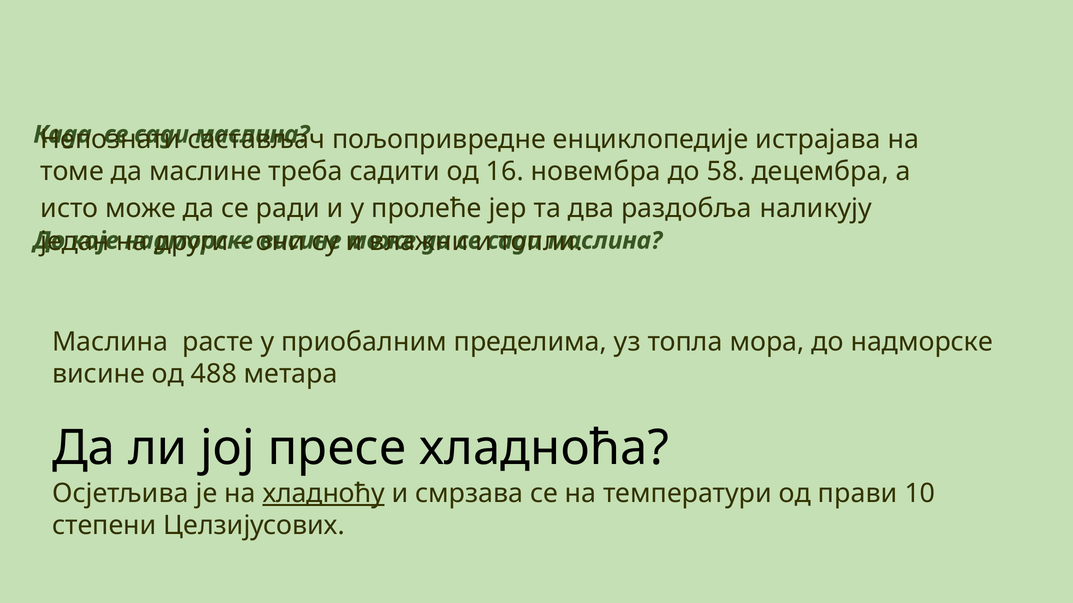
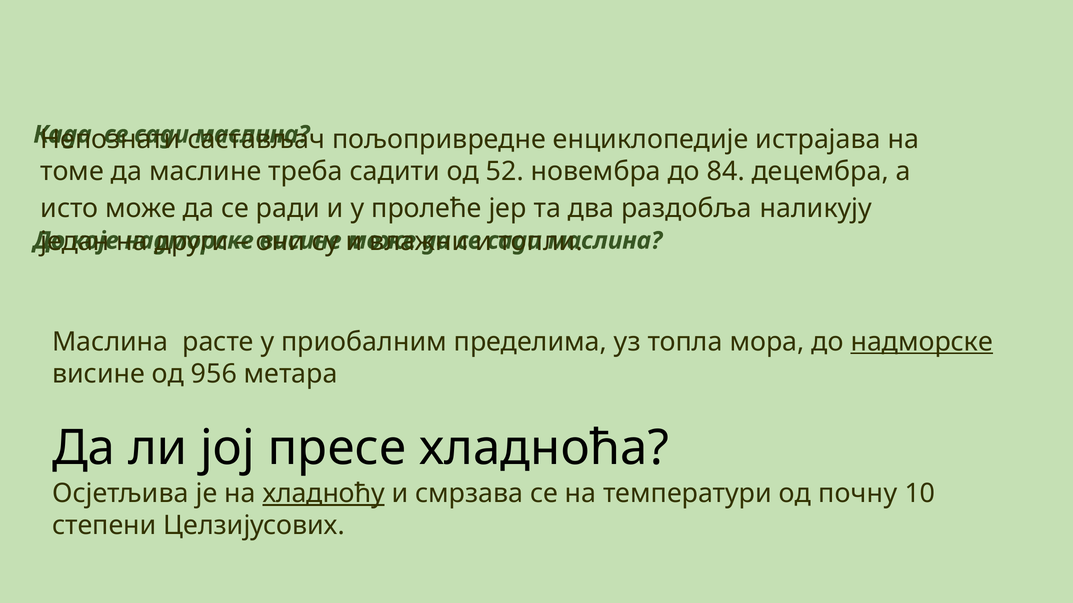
16: 16 -> 52 (505, 172)
58: 58 -> 84 (726, 172)
надморске underline: none -> present (922, 342)
488: 488 -> 956 (214, 374)
прави: прави -> почну (858, 494)
